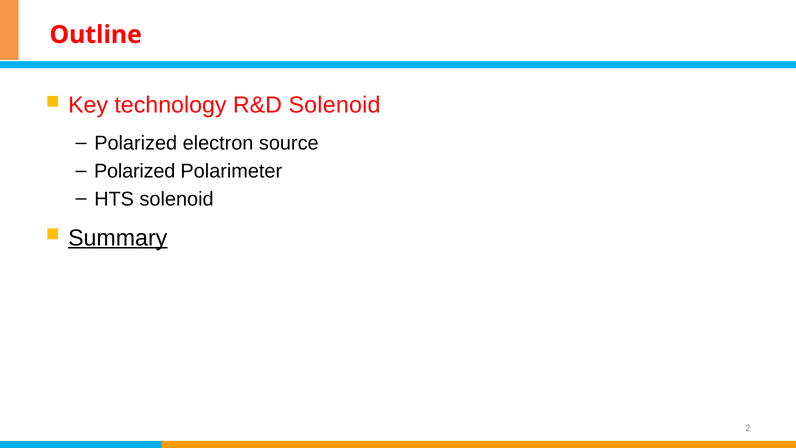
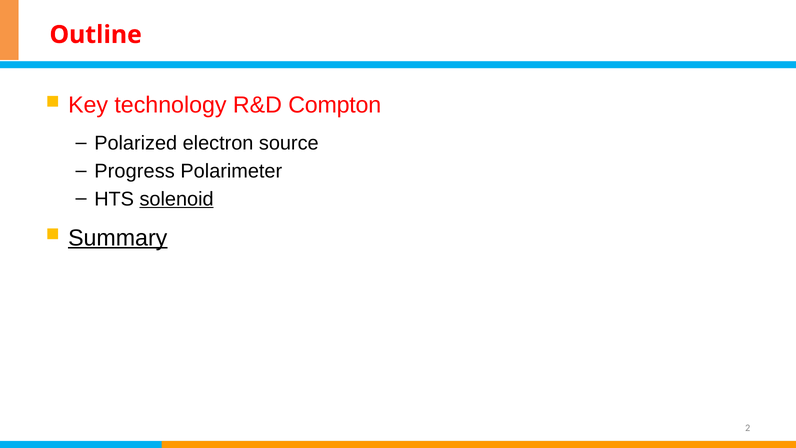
R&D Solenoid: Solenoid -> Compton (335, 105)
Polarized: Polarized -> Progress (135, 171)
solenoid underline: none -> present (177, 199)
